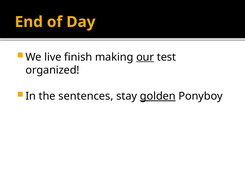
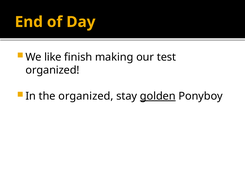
live: live -> like (53, 57)
our underline: present -> none (145, 57)
the sentences: sentences -> organized (86, 97)
